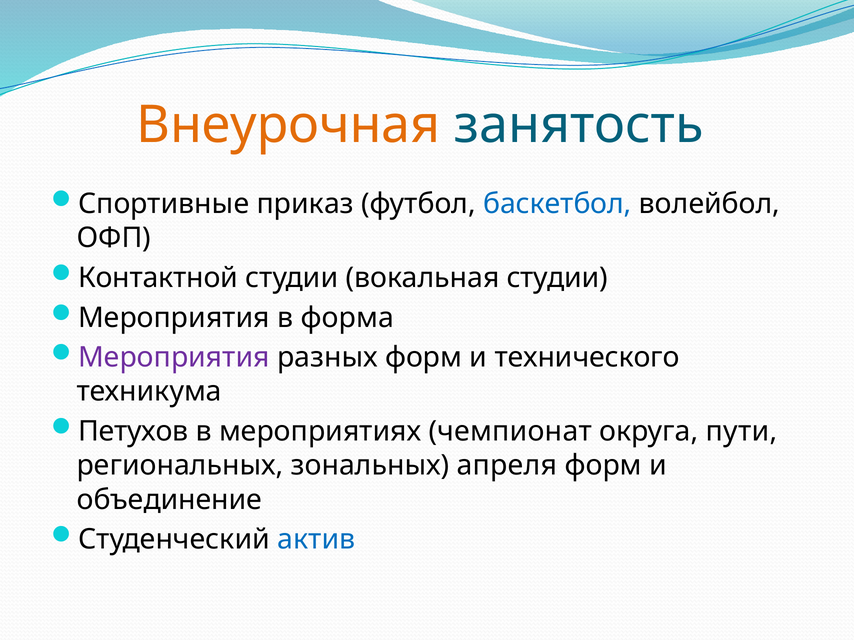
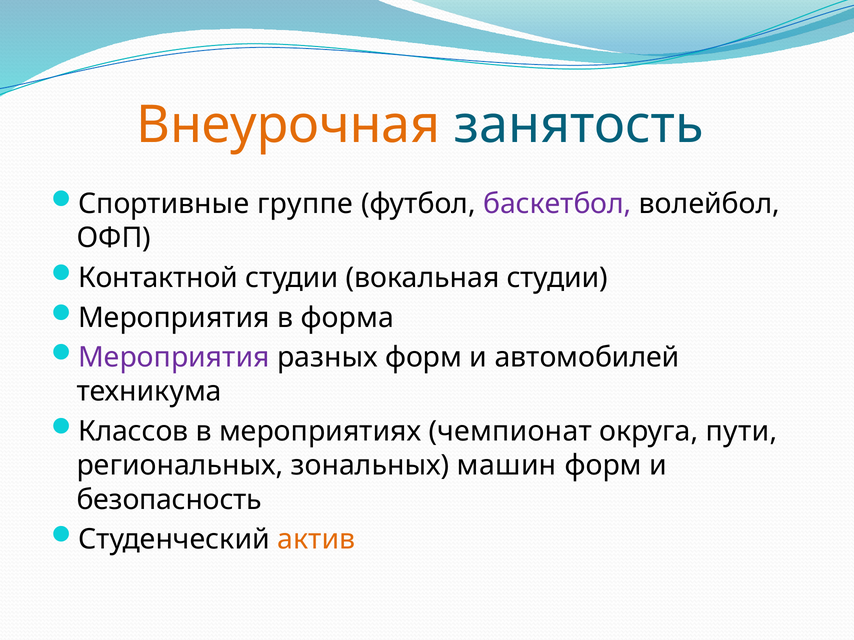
приказ: приказ -> группе (305, 204)
баскетбол colour: blue -> purple (557, 204)
технического: технического -> автомобилей (587, 358)
Петухов: Петухов -> Классов (133, 432)
апреля: апреля -> машин (507, 466)
объединение: объединение -> безопасность (169, 500)
актив colour: blue -> orange (316, 540)
